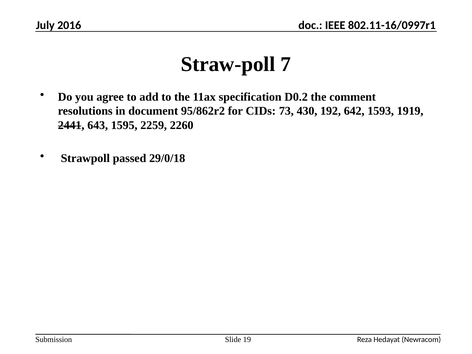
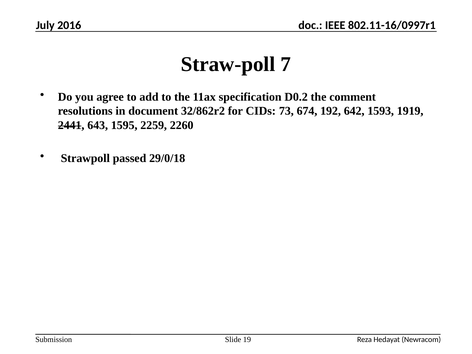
95/862r2: 95/862r2 -> 32/862r2 (203, 111)
430: 430 -> 674 (307, 111)
